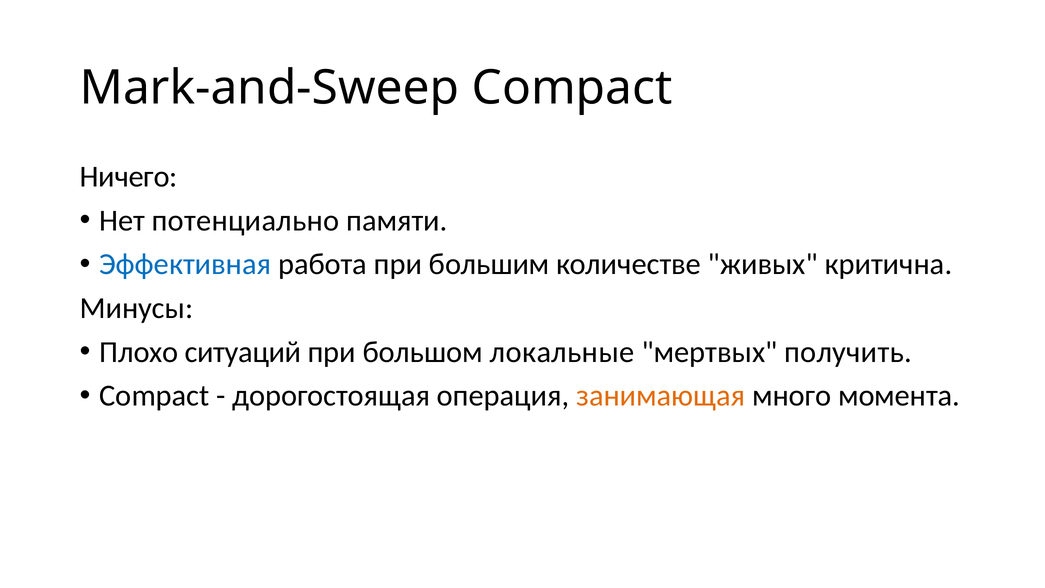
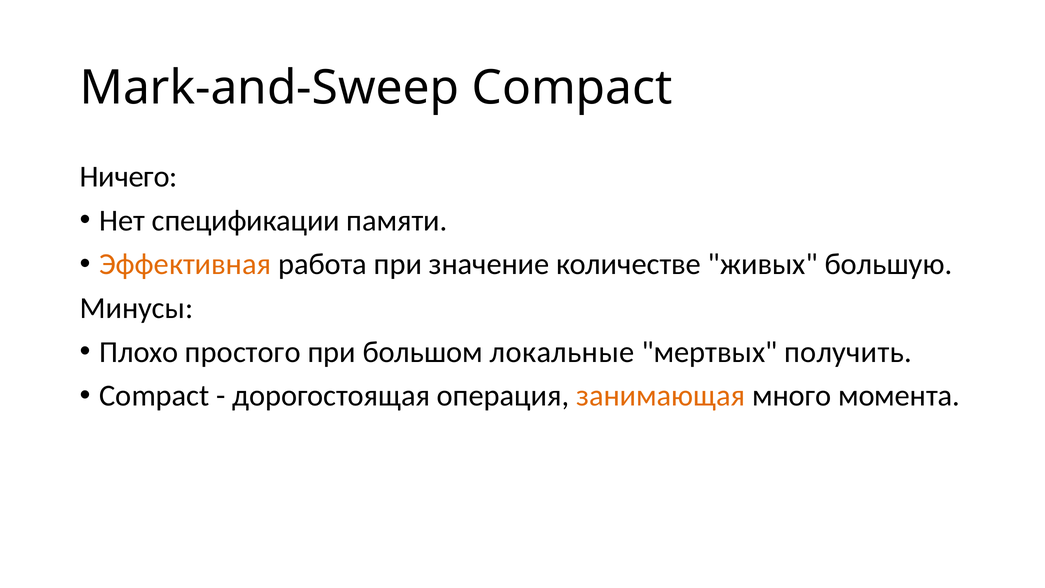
потенциально: потенциально -> спецификации (246, 220)
Эффективная colour: blue -> orange (185, 264)
большим: большим -> значение (489, 264)
критична: критична -> большую (888, 264)
ситуаций: ситуаций -> простого (243, 352)
